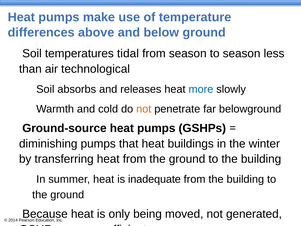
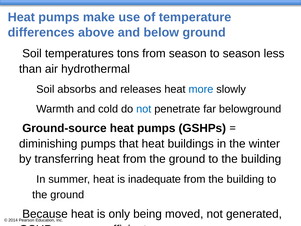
tidal: tidal -> tons (128, 54)
technological: technological -> hydrothermal (96, 69)
not colour: orange -> blue (144, 109)
